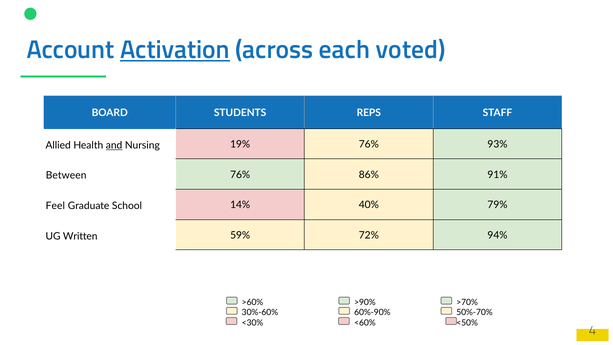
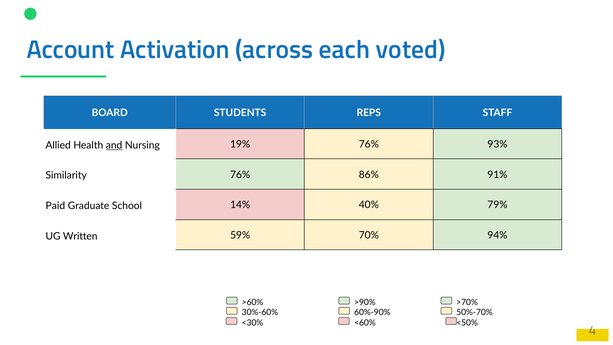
Activation underline: present -> none (175, 50)
Between: Between -> Similarity (66, 175)
Feel: Feel -> Paid (55, 206)
72%: 72% -> 70% (369, 235)
